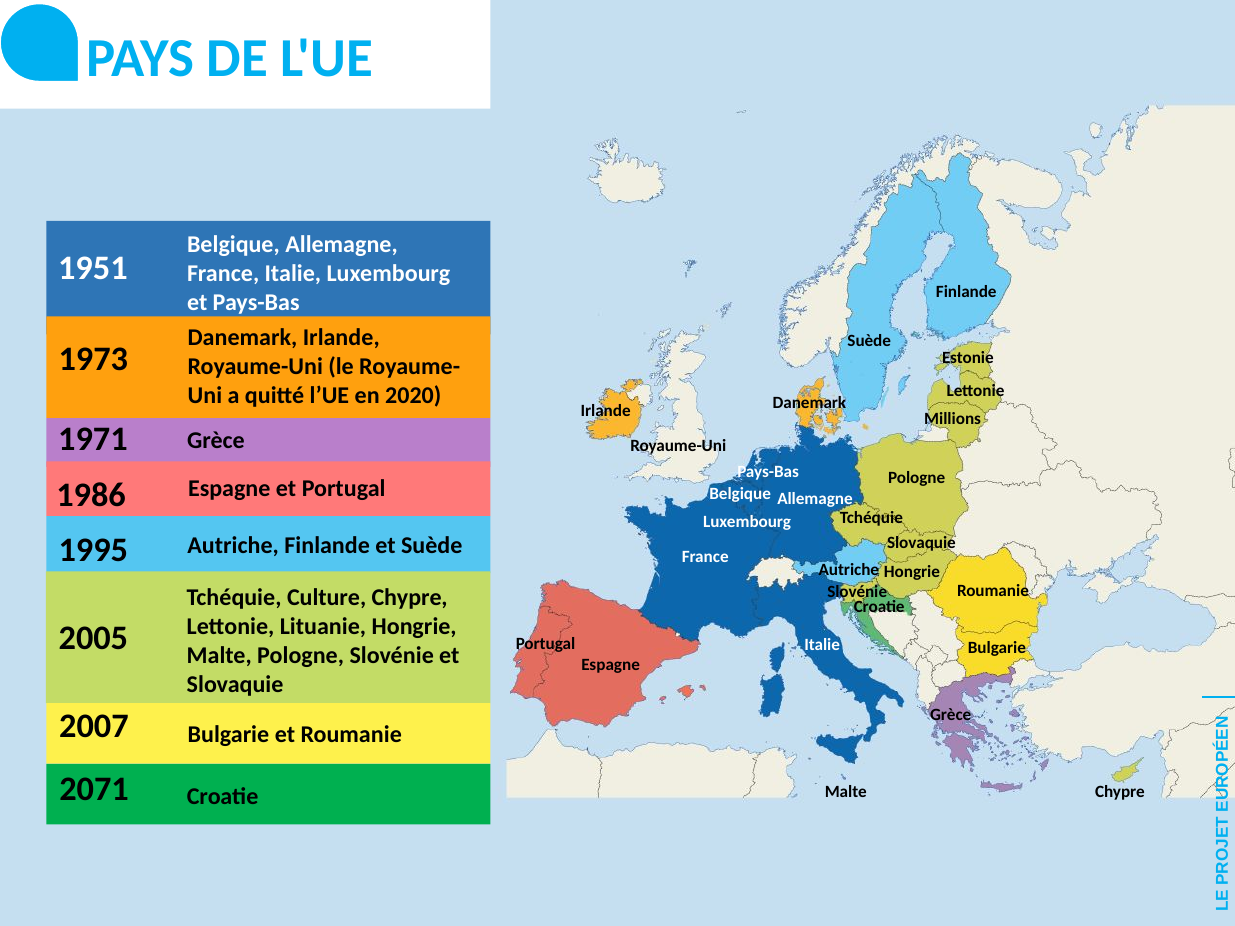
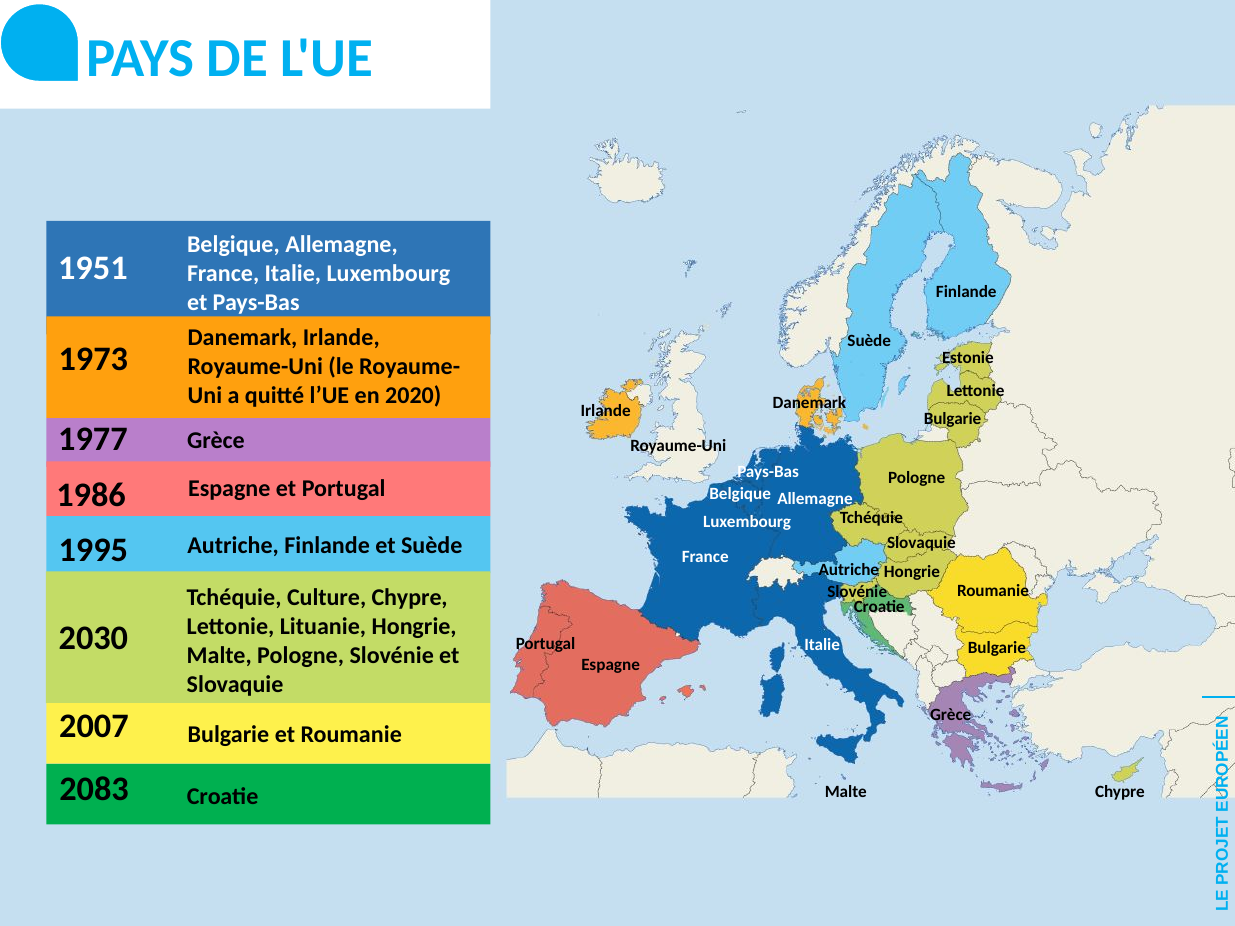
Millions: Millions -> Bulgarie (953, 419)
1971: 1971 -> 1977 (93, 439)
2005: 2005 -> 2030 (93, 638)
2071: 2071 -> 2083 (94, 789)
